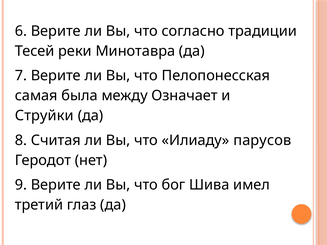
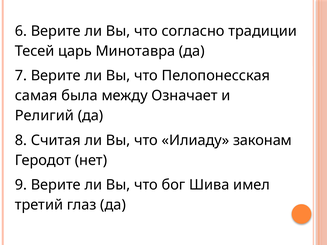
реки: реки -> царь (75, 51)
Струйки: Струйки -> Религий (44, 116)
парусов: парусов -> законам (262, 140)
